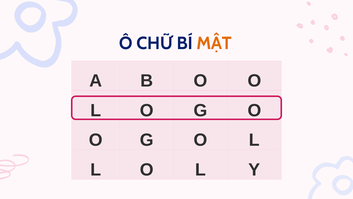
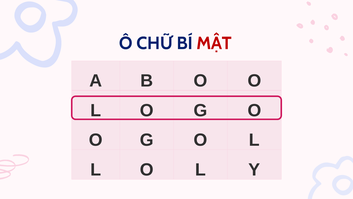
MẬT colour: orange -> red (214, 43)
